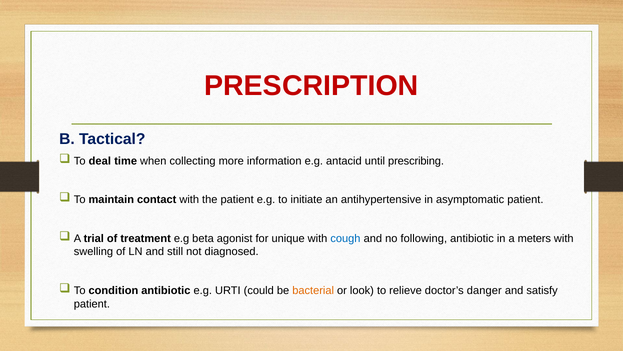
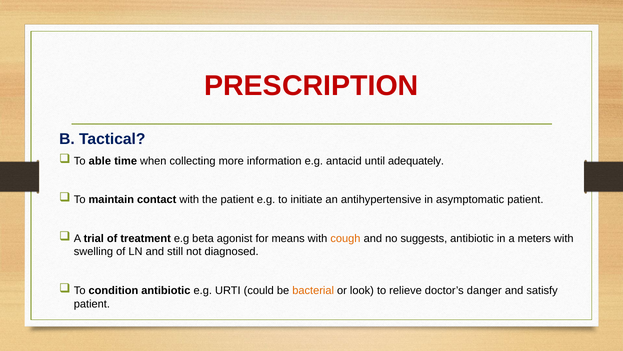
deal: deal -> able (100, 161)
prescribing: prescribing -> adequately (416, 161)
unique: unique -> means (288, 238)
cough colour: blue -> orange (345, 238)
following: following -> suggests (424, 238)
